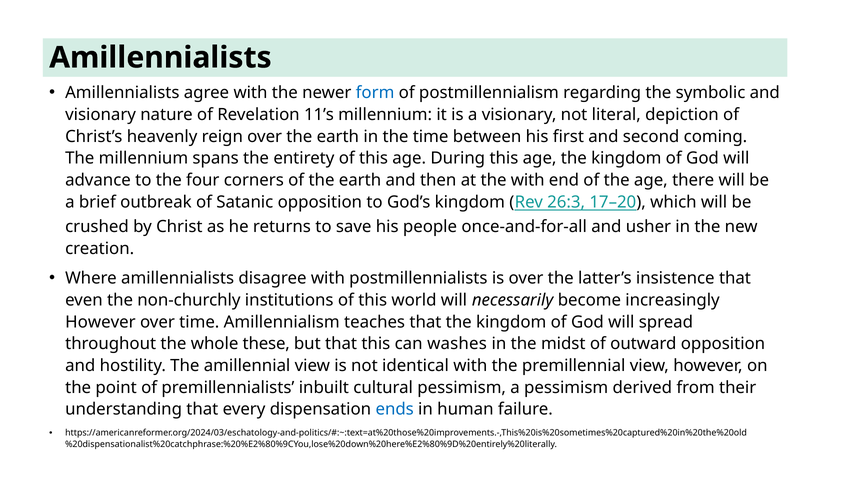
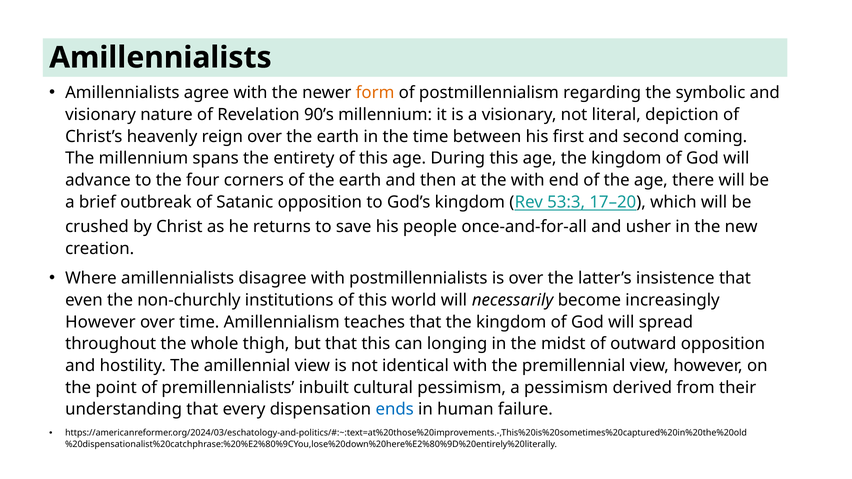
form colour: blue -> orange (375, 93)
11’s: 11’s -> 90’s (319, 115)
26:3: 26:3 -> 53:3 (566, 202)
these: these -> thigh (266, 344)
washes: washes -> longing (457, 344)
